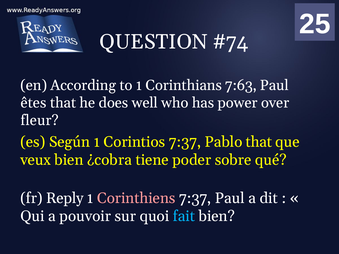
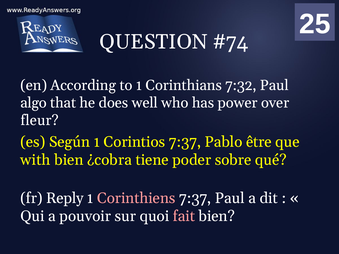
7:63: 7:63 -> 7:32 (241, 85)
êtes: êtes -> algo (34, 103)
Pablo that: that -> être (259, 142)
veux: veux -> with (35, 160)
fait colour: light blue -> pink (184, 216)
